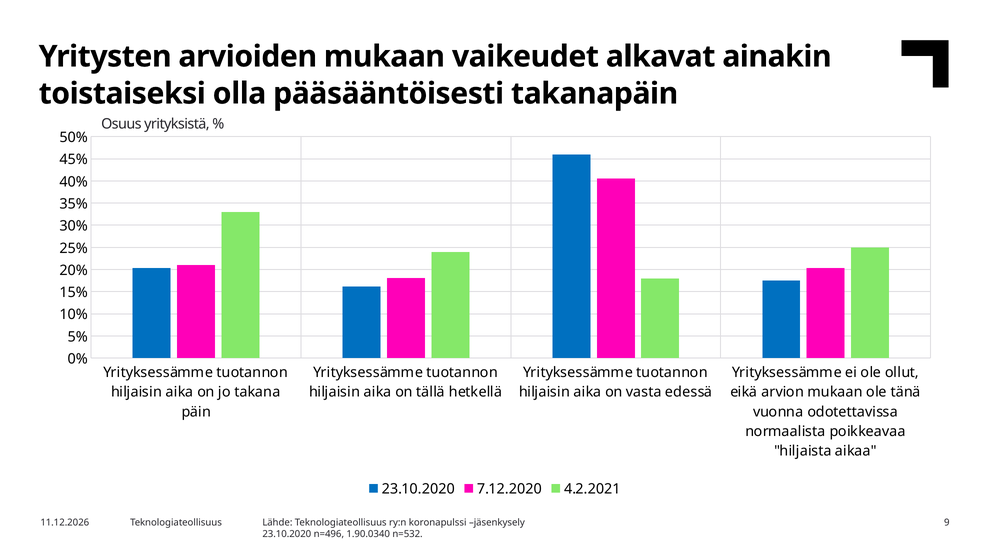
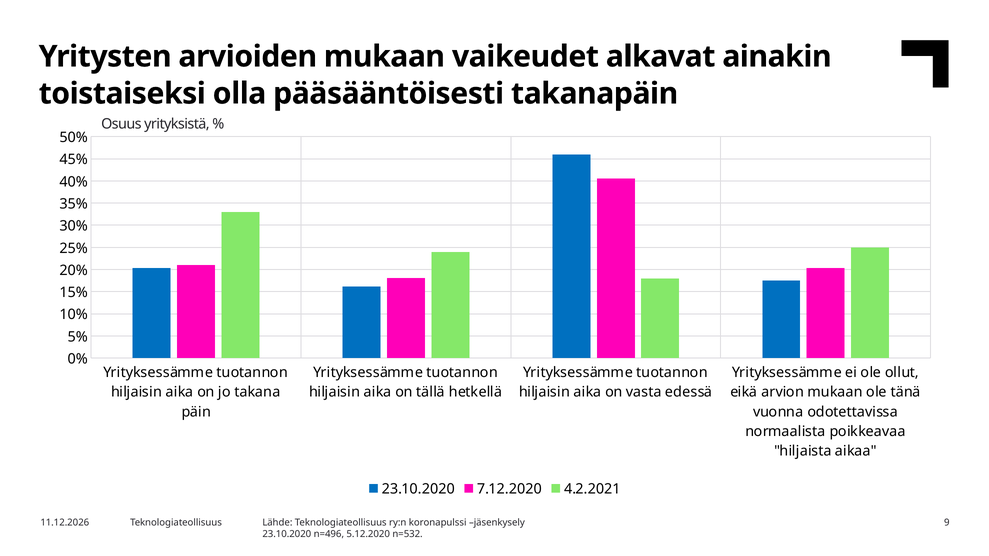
1.90.0340: 1.90.0340 -> 5.12.2020 (368, 534)
